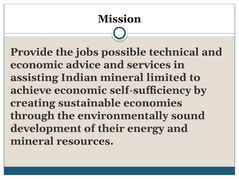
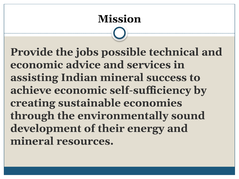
limited: limited -> success (167, 78)
